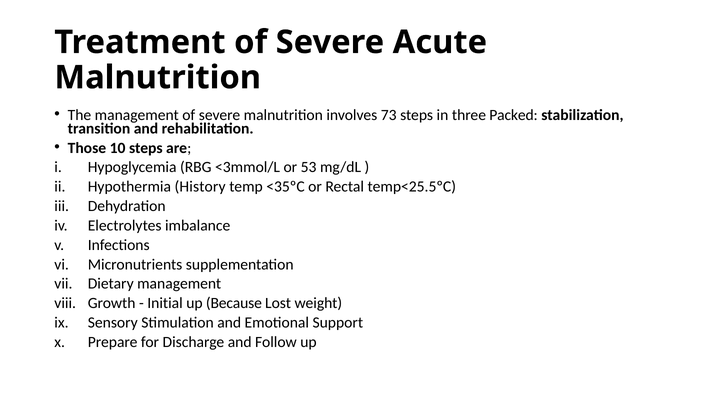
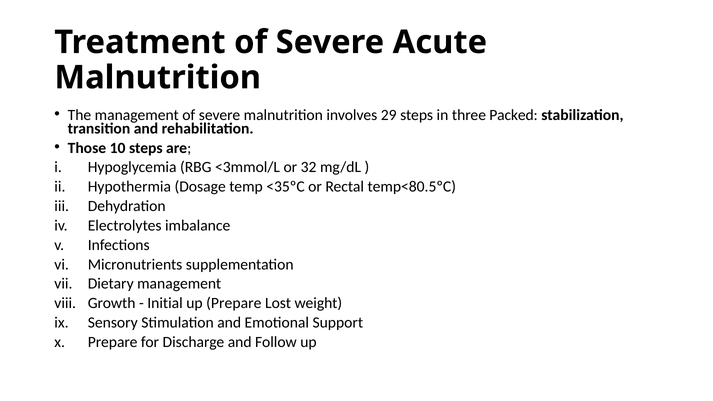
73: 73 -> 29 (389, 115)
53: 53 -> 32 (309, 167)
History: History -> Dosage (200, 187)
temp<25.5ºC: temp<25.5ºC -> temp<80.5ºC (412, 187)
up Because: Because -> Prepare (234, 303)
